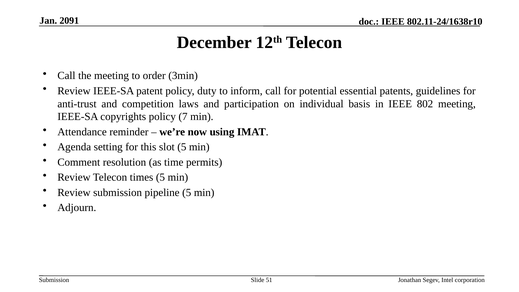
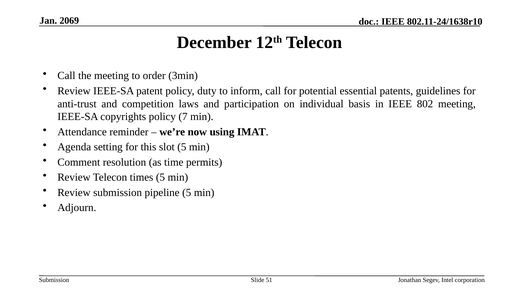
2091: 2091 -> 2069 (69, 21)
